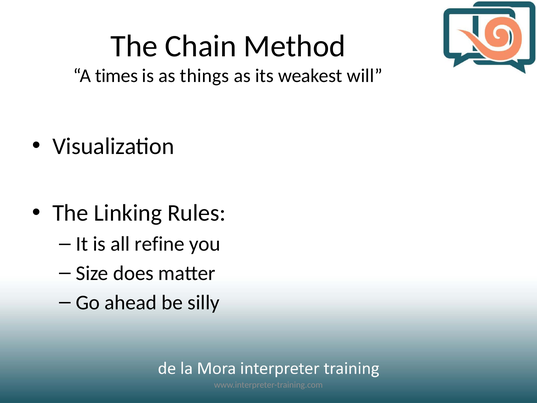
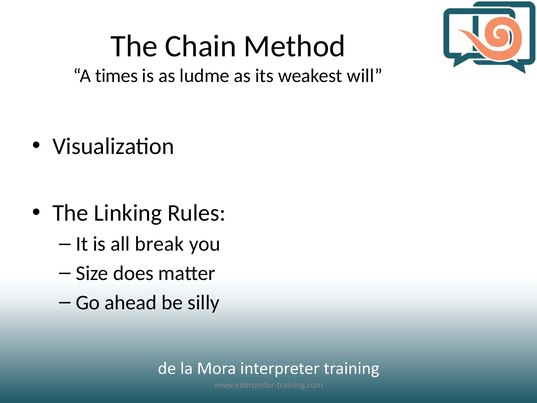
things: things -> ludme (205, 76)
refine: refine -> break (159, 244)
